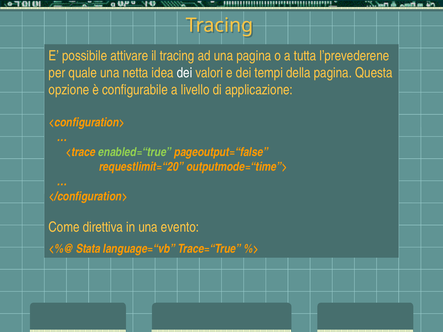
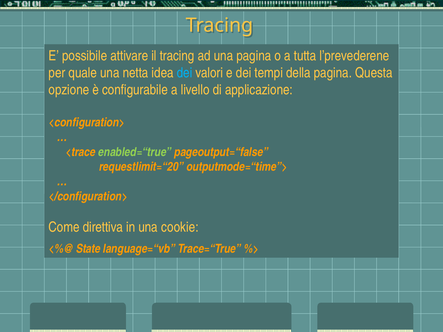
dei colour: white -> light blue (185, 73)
evento: evento -> cookie (180, 227)
Stata: Stata -> State (88, 249)
